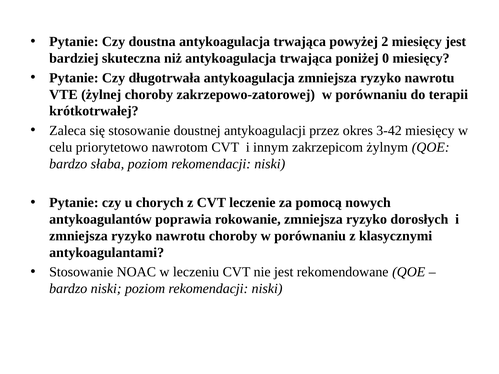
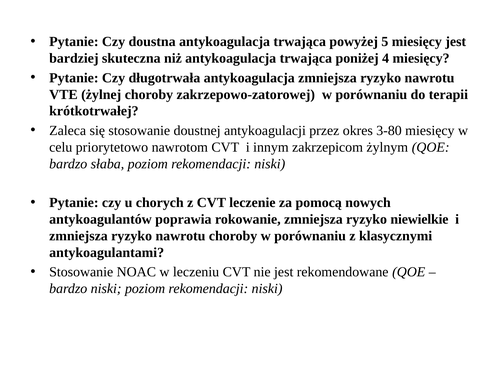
2: 2 -> 5 (385, 42)
0: 0 -> 4 (386, 58)
3-42: 3-42 -> 3-80 (389, 131)
dorosłych: dorosłych -> niewielkie (419, 219)
